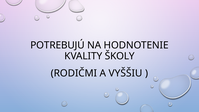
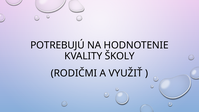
VYŠŠIU: VYŠŠIU -> VYUŽIŤ (126, 73)
